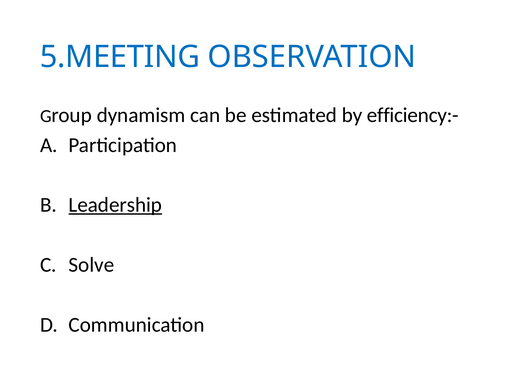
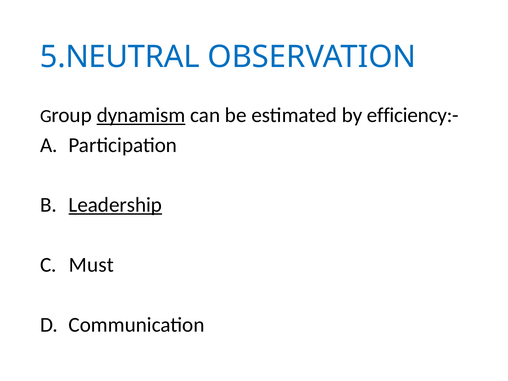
5.MEETING: 5.MEETING -> 5.NEUTRAL (120, 57)
dynamism underline: none -> present (141, 115)
Solve: Solve -> Must (91, 265)
